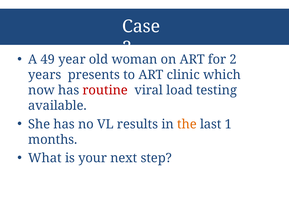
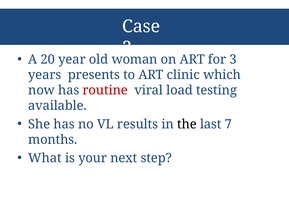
49: 49 -> 20 (48, 59)
for 2: 2 -> 3 (233, 59)
the colour: orange -> black (187, 124)
1: 1 -> 7 (228, 124)
